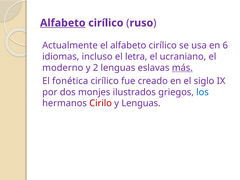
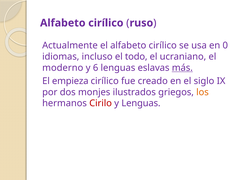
Alfabeto underline: present -> none (63, 23)
6: 6 -> 0 (225, 45)
letra: letra -> todo (136, 57)
2: 2 -> 6 (96, 68)
fonética: fonética -> empieza (70, 81)
los colour: blue -> orange (202, 92)
